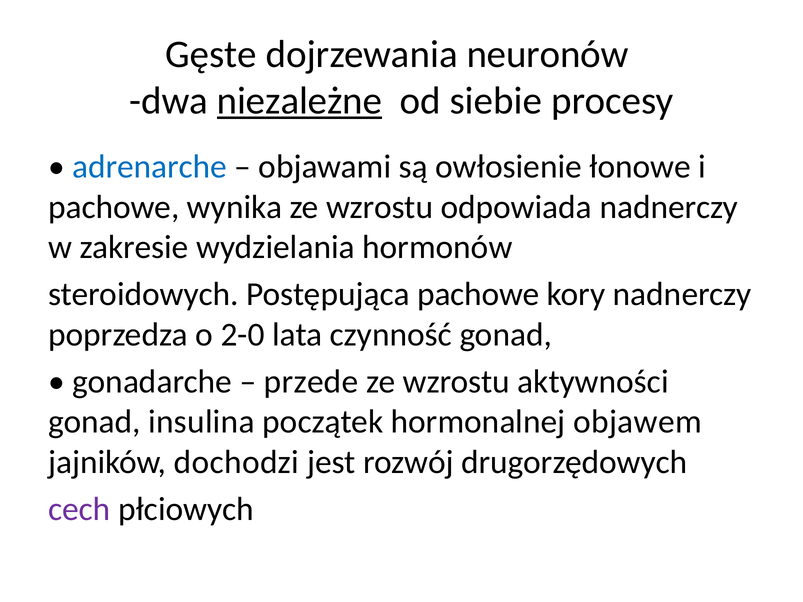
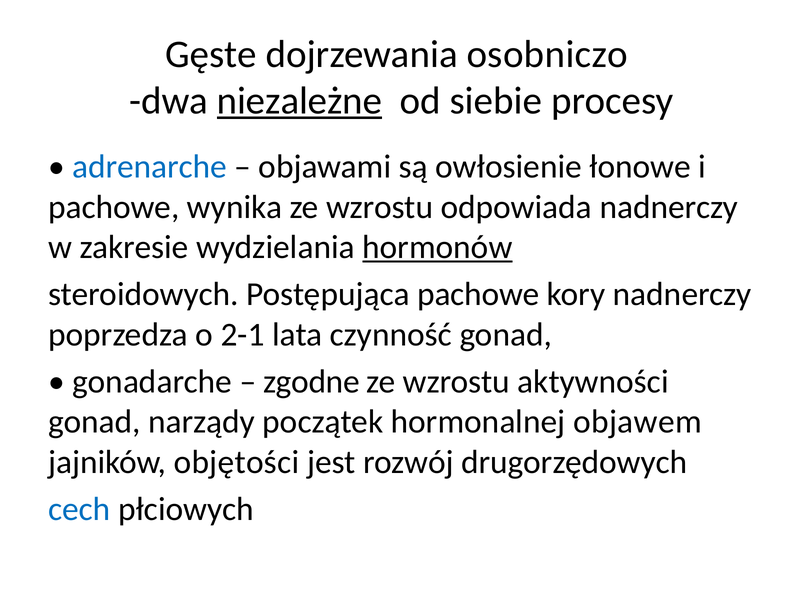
neuronów: neuronów -> osobniczo (547, 54)
hormonów underline: none -> present (437, 247)
2-0: 2-0 -> 2-1 (243, 335)
przede: przede -> zgodne (311, 382)
insulina: insulina -> narządy (202, 422)
dochodzi: dochodzi -> objętości (237, 462)
cech colour: purple -> blue (79, 510)
